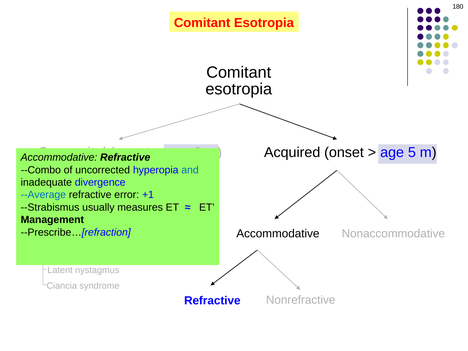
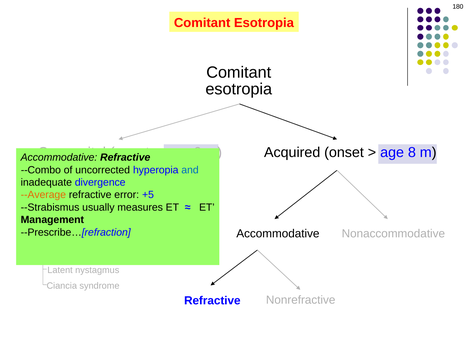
5: 5 -> 8 (412, 153)
--Average colour: blue -> orange (43, 195)
+1: +1 -> +5 (148, 195)
